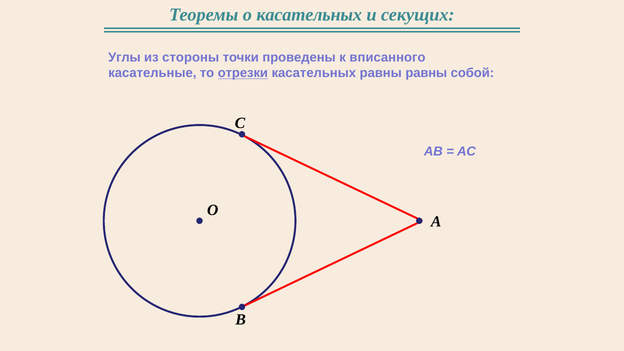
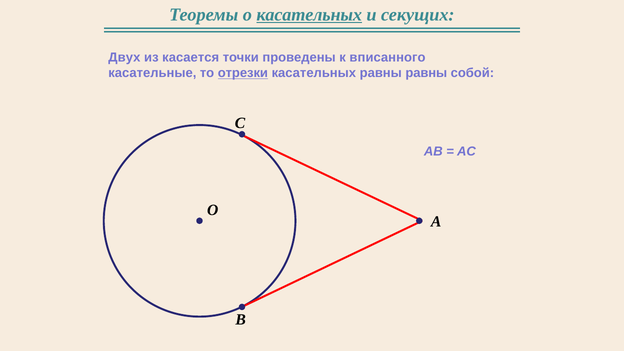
касательных underline: none -> present (309, 15)
Углы: Углы -> Двух (124, 57)
стороны: стороны -> касается (191, 57)
